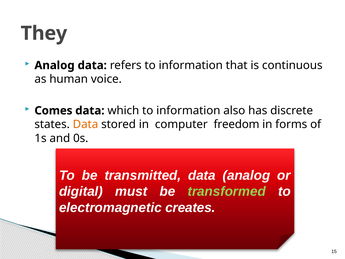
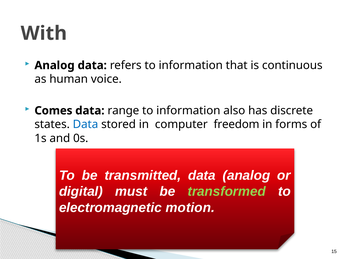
They: They -> With (44, 33)
which: which -> range (123, 111)
Data colour: orange -> blue (85, 124)
creates: creates -> motion (190, 207)
